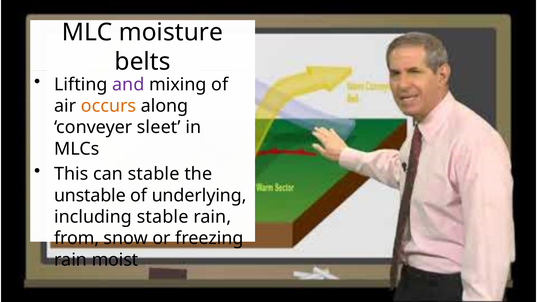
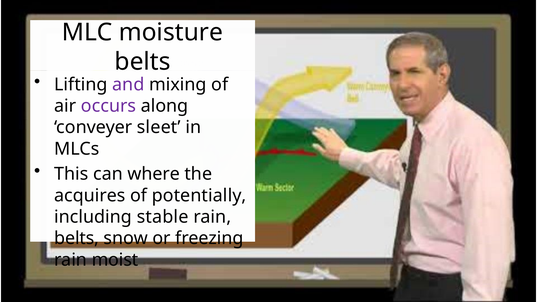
occurs colour: orange -> purple (109, 106)
can stable: stable -> where (154, 174)
unstable: unstable -> acquires (90, 195)
underlying: underlying -> potentially (199, 195)
from: from -> belts (77, 238)
